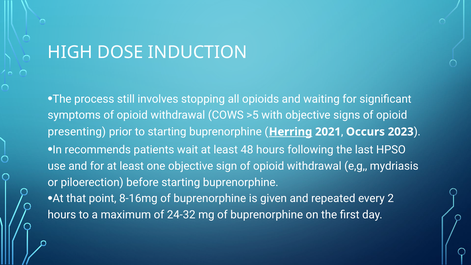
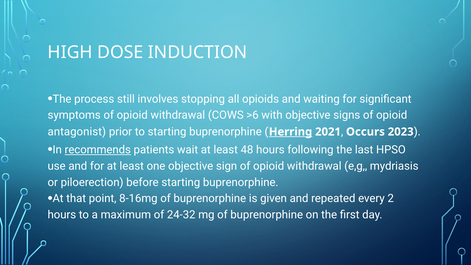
>5: >5 -> >6 (253, 115)
presenting: presenting -> antagonist (77, 132)
recommends underline: none -> present (98, 150)
